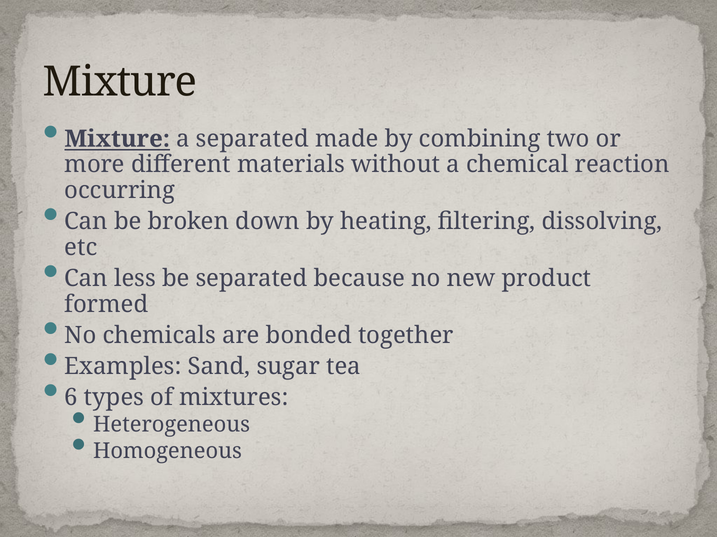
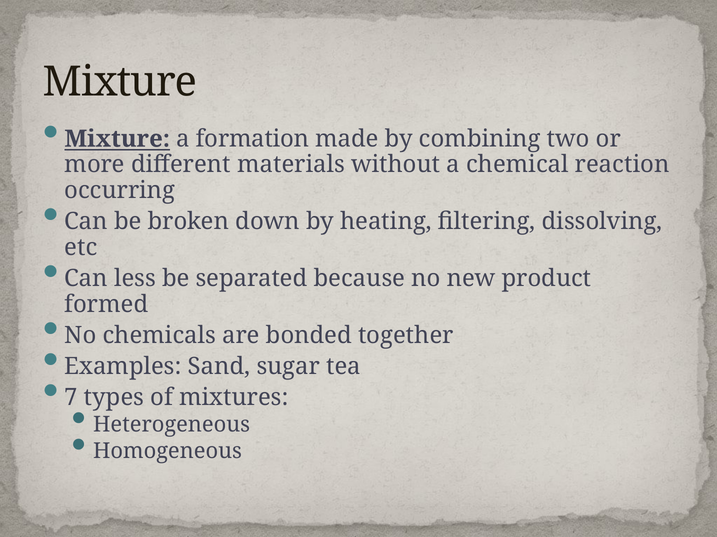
a separated: separated -> formation (253, 139)
6: 6 -> 7 (71, 398)
